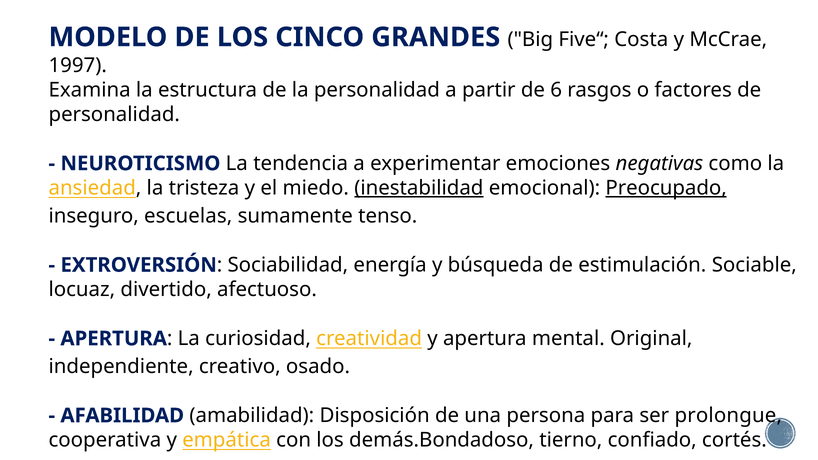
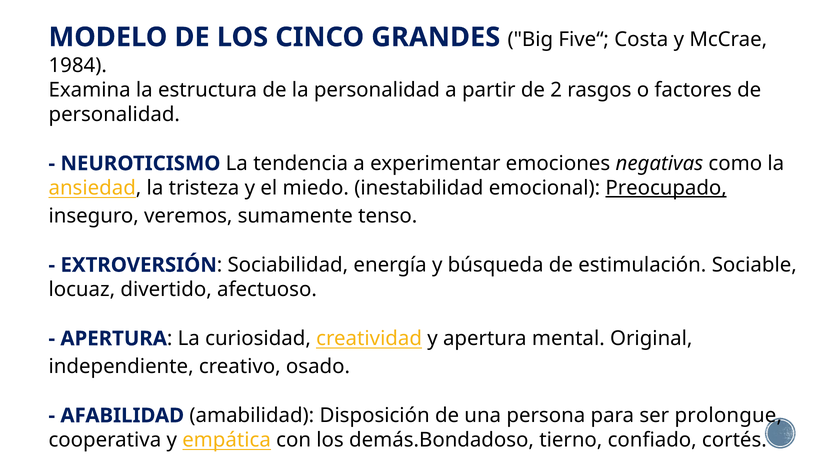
1997: 1997 -> 1984 (78, 65)
6: 6 -> 2 (556, 90)
inestabilidad underline: present -> none (419, 188)
escuelas: escuelas -> veremos (188, 216)
